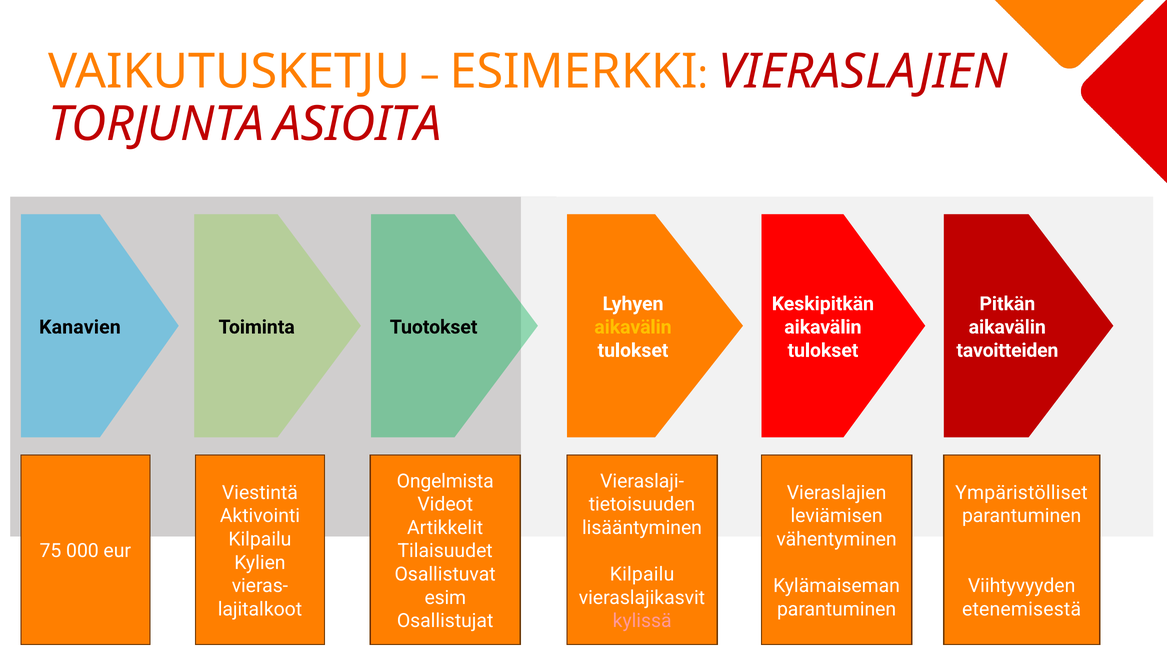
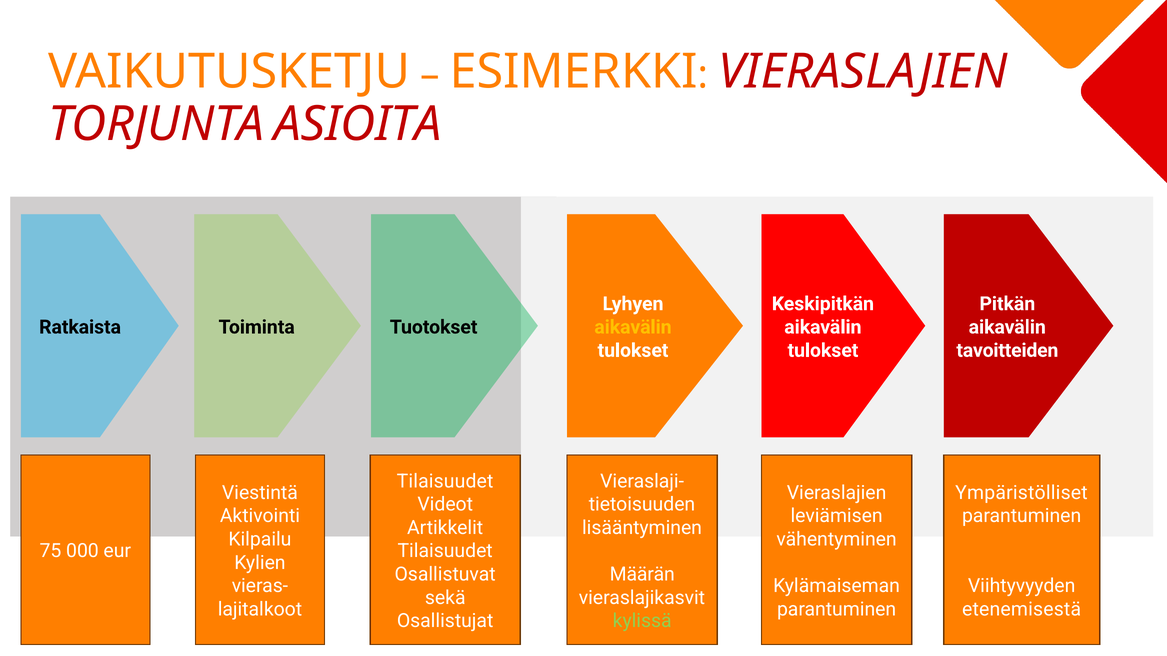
Kanavien: Kanavien -> Ratkaista (80, 327)
Ongelmista: Ongelmista -> Tilaisuudet (445, 481)
Kilpailu: Kilpailu -> Määrän (642, 575)
esim: esim -> sekä (445, 598)
kylissä colour: pink -> light green (642, 621)
